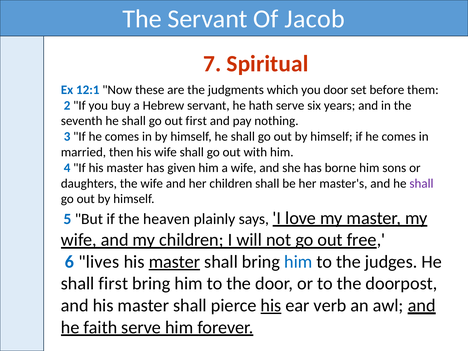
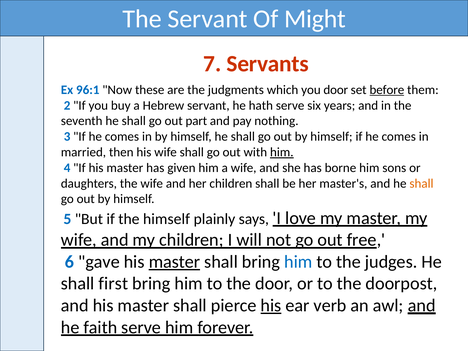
Jacob: Jacob -> Might (315, 19)
Spiritual: Spiritual -> Servants (268, 64)
12:1: 12:1 -> 96:1 (88, 90)
before underline: none -> present (387, 90)
out first: first -> part (196, 121)
him underline: none -> present (282, 152)
shall colour: purple -> orange (421, 183)
the heaven: heaven -> himself (167, 219)
lives: lives -> gave (99, 262)
